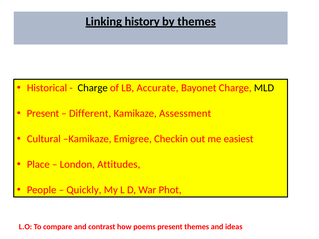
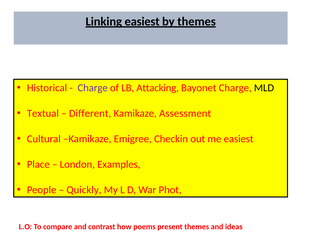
Linking history: history -> easiest (142, 21)
Charge colour: black -> purple (93, 88)
Accurate: Accurate -> Attacking (158, 88)
Present: Present -> Textual (43, 114)
Attitudes: Attitudes -> Examples (119, 165)
